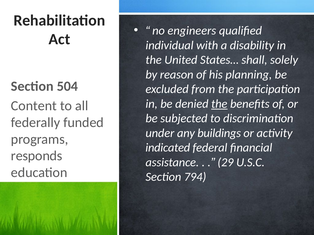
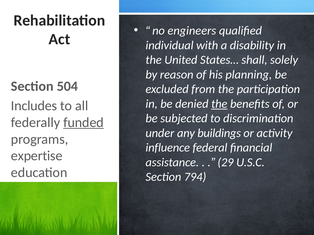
Content: Content -> Includes (34, 106)
funded underline: none -> present (84, 123)
indicated: indicated -> influence (168, 148)
responds: responds -> expertise (37, 156)
